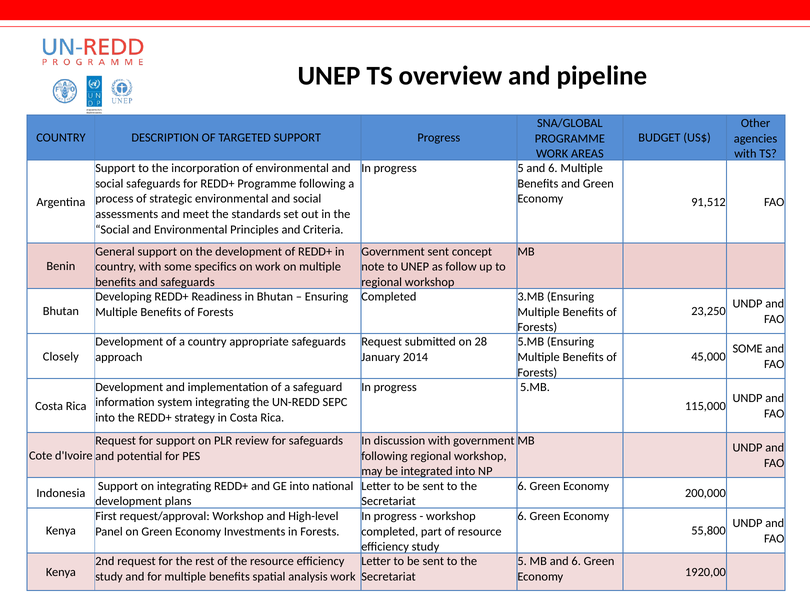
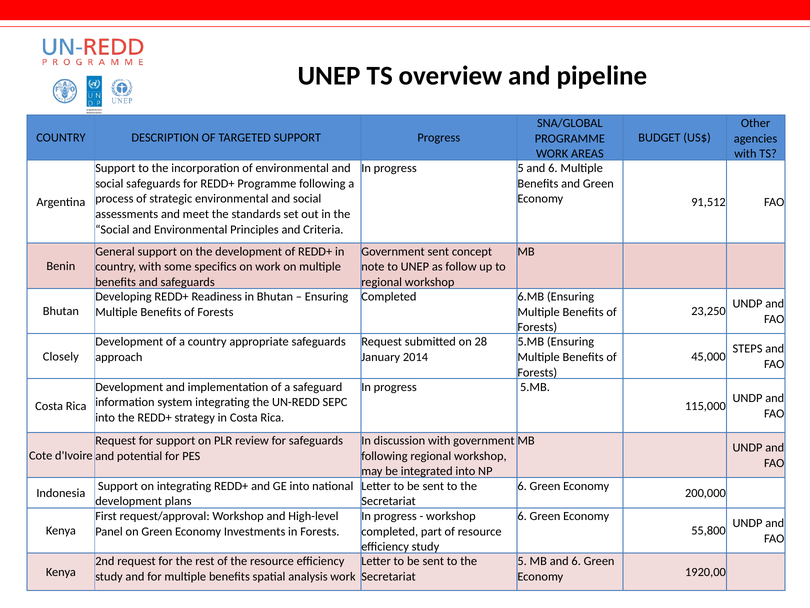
3.MB: 3.MB -> 6.MB (531, 296)
SOME: SOME -> STEPS (747, 349)
